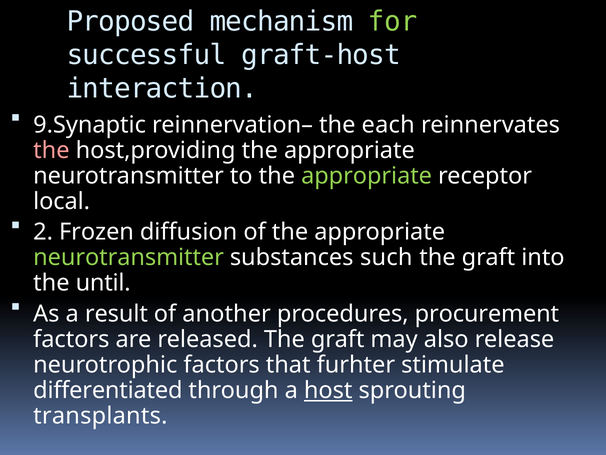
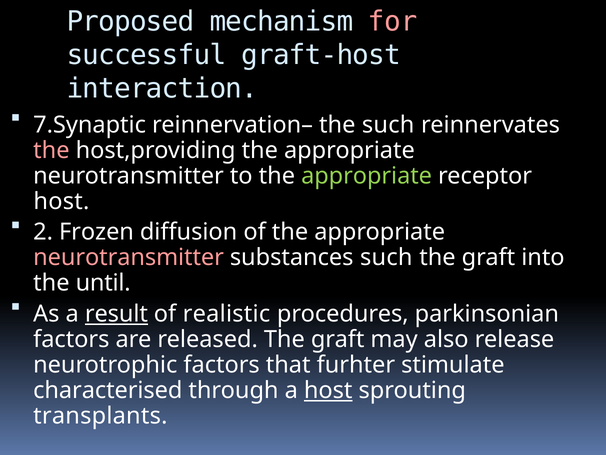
for colour: light green -> pink (393, 22)
9.Synaptic: 9.Synaptic -> 7.Synaptic (90, 125)
the each: each -> such (388, 125)
local: local -> host (61, 201)
neurotransmitter colour: light green -> pink (129, 257)
result underline: none -> present (116, 314)
another: another -> realistic (226, 314)
procurement: procurement -> parkinsonian (487, 314)
differentiated: differentiated -> characterised (108, 390)
